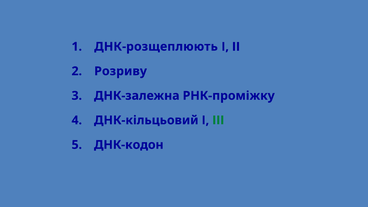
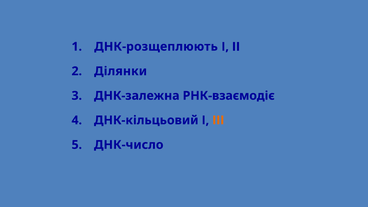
Розриву: Розриву -> Ділянки (121, 71)
РНК-проміжку: РНК-проміжку -> РНК-взаємодіє (229, 96)
ІІІ colour: green -> orange (218, 120)
ДНК-кодон: ДНК-кодон -> ДНК-число (129, 145)
